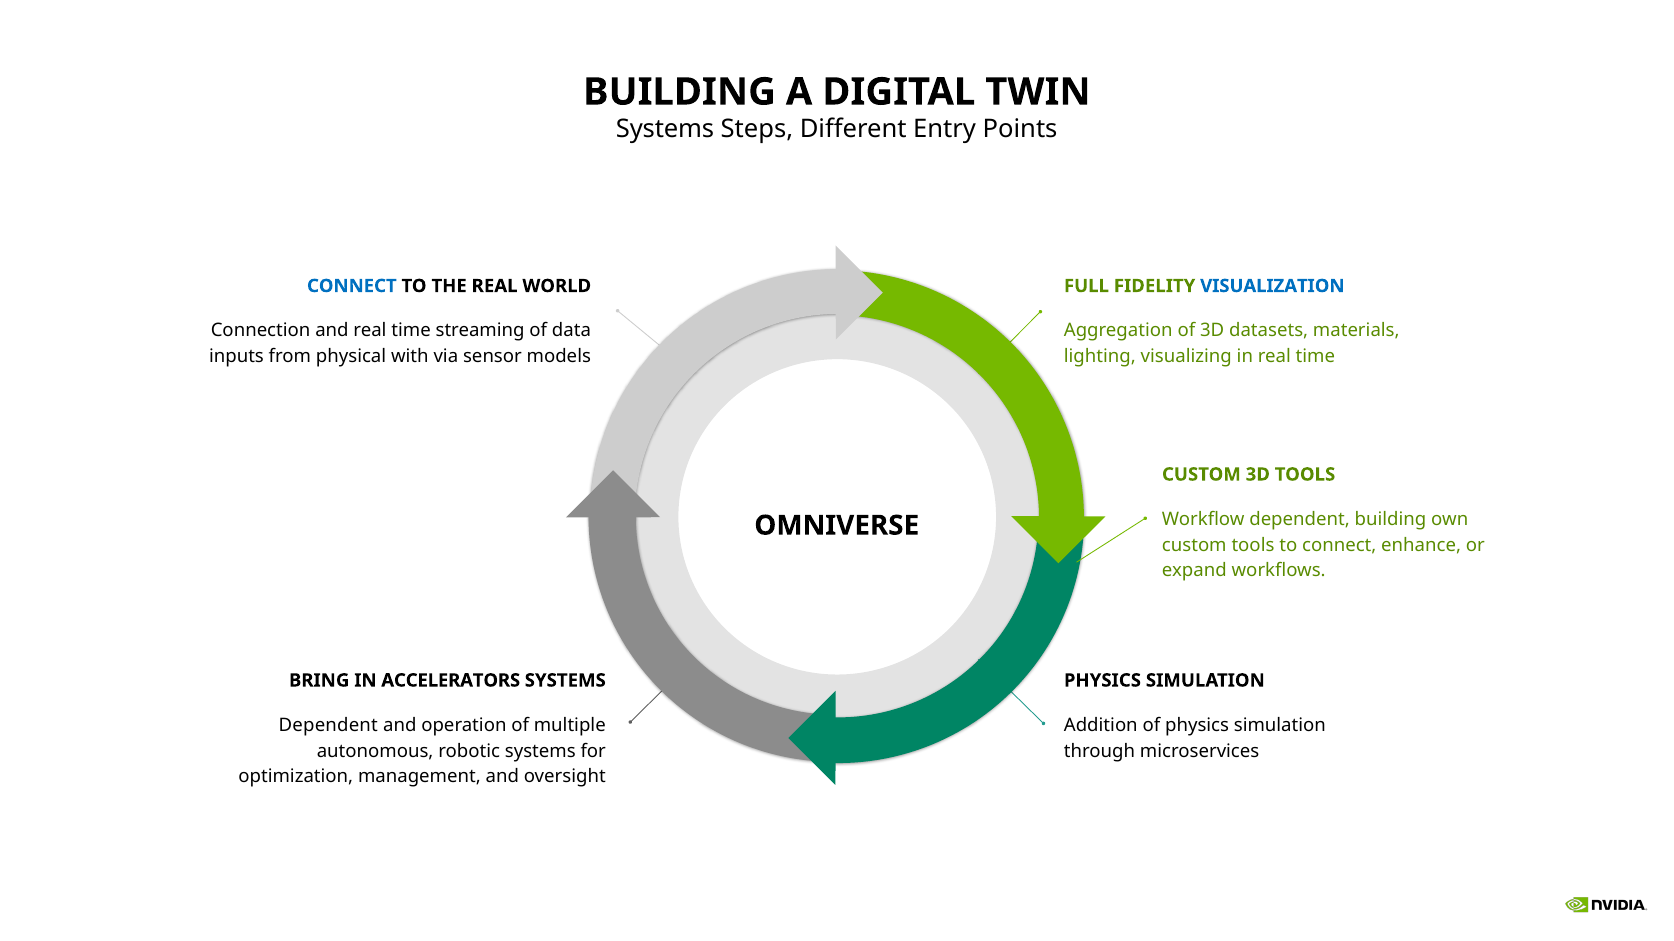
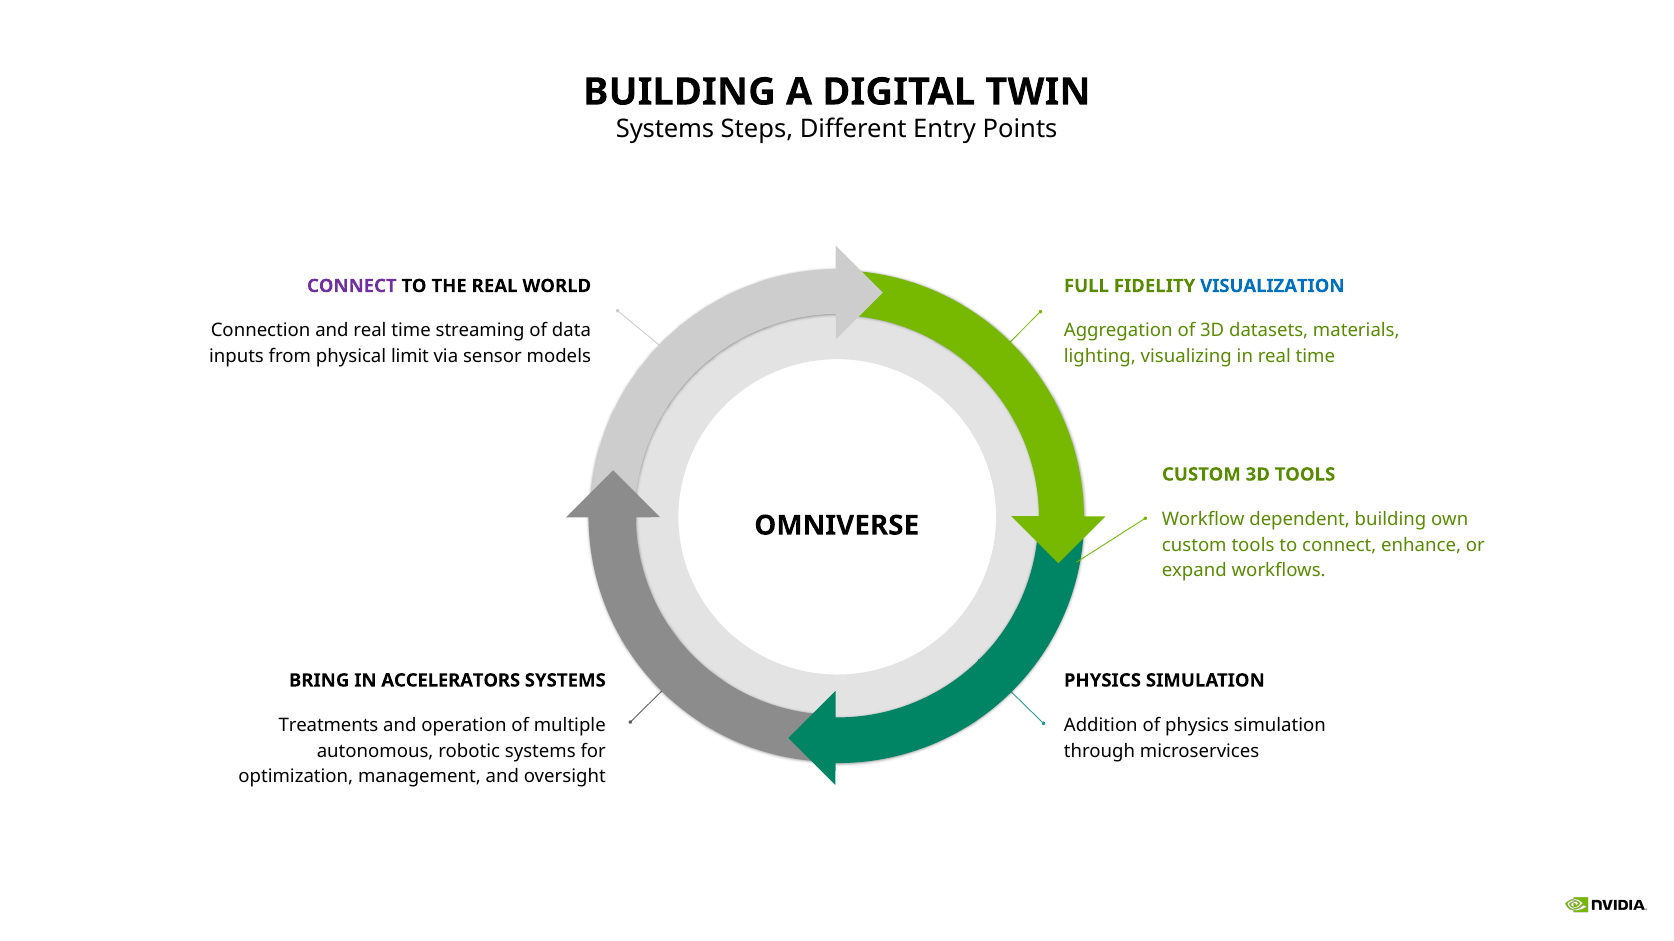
CONNECT colour: blue -> purple (352, 286)
with: with -> limit (410, 357)
Dependent: Dependent -> Treatments (328, 726)
